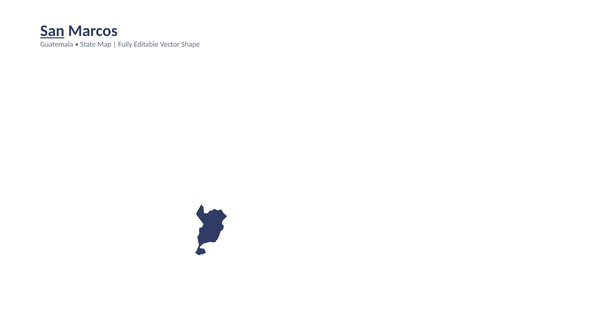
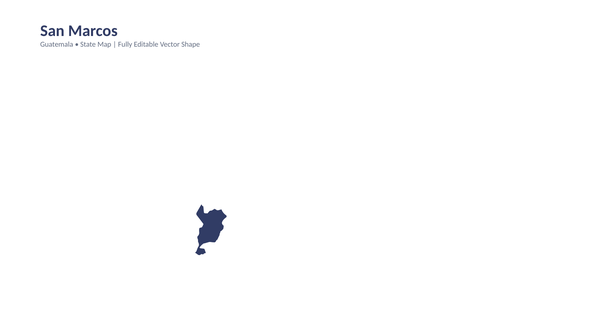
San underline: present -> none (52, 31)
